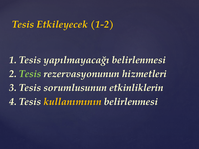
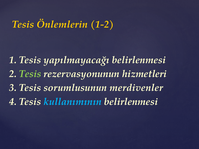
Etkileyecek: Etkileyecek -> Önlemlerin (62, 24)
etkinliklerin: etkinliklerin -> merdivenler (136, 88)
kullanımının colour: yellow -> light blue (73, 102)
